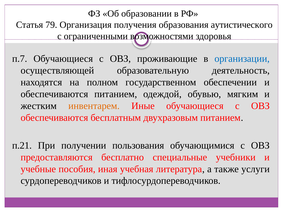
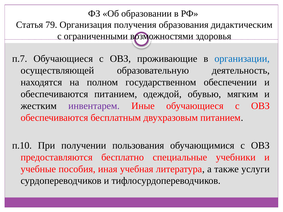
аутистического: аутистического -> дидактическим (242, 25)
инвентарем colour: orange -> purple (94, 106)
п.21: п.21 -> п.10 (22, 146)
